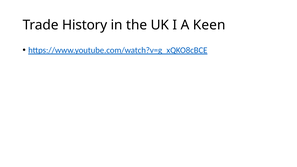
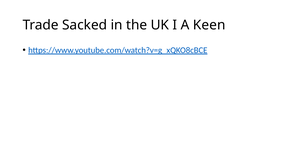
History: History -> Sacked (85, 25)
